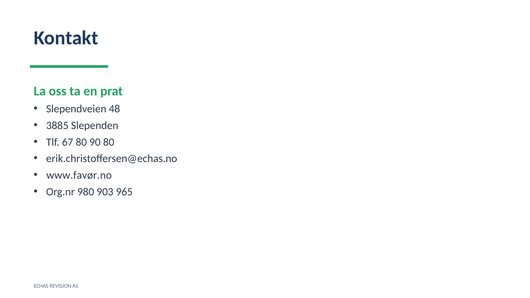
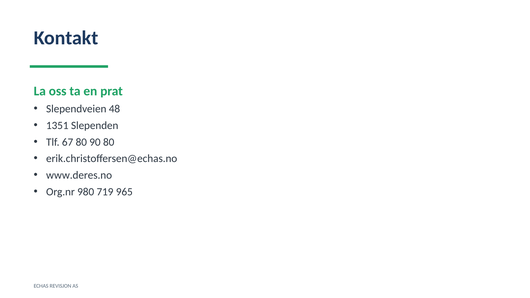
3885: 3885 -> 1351 (57, 126)
www.favør.no: www.favør.no -> www.deres.no (79, 175)
903: 903 -> 719 (105, 192)
